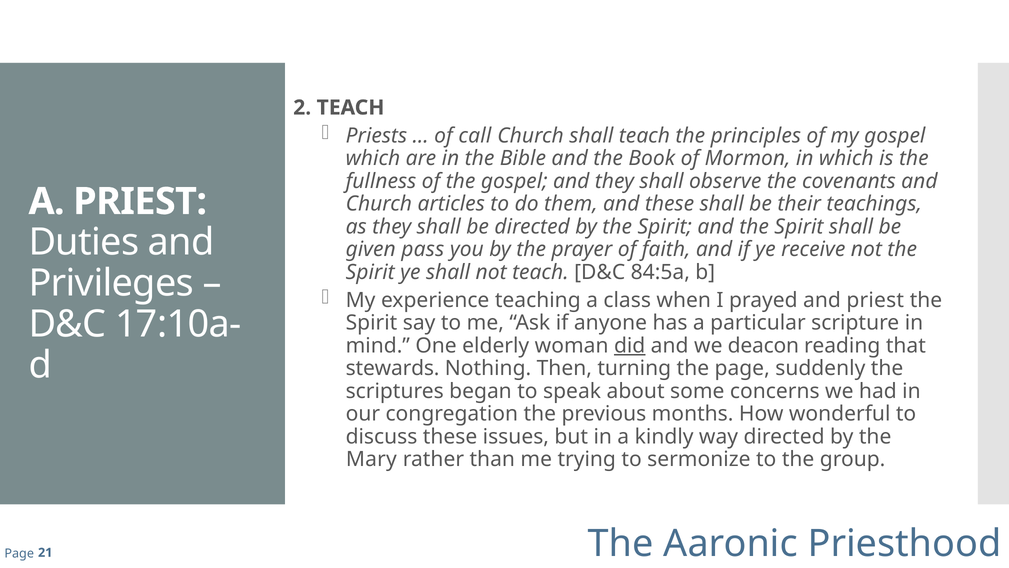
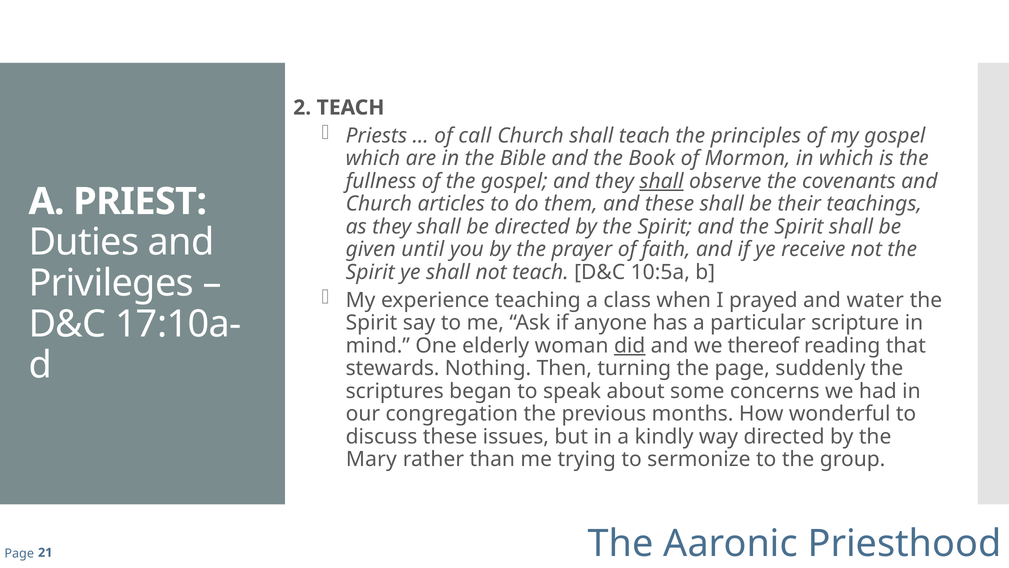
shall underline: none -> present (662, 181)
pass: pass -> until (423, 249)
84:5a: 84:5a -> 10:5a (660, 272)
and priest: priest -> water (875, 300)
deacon: deacon -> thereof (763, 345)
